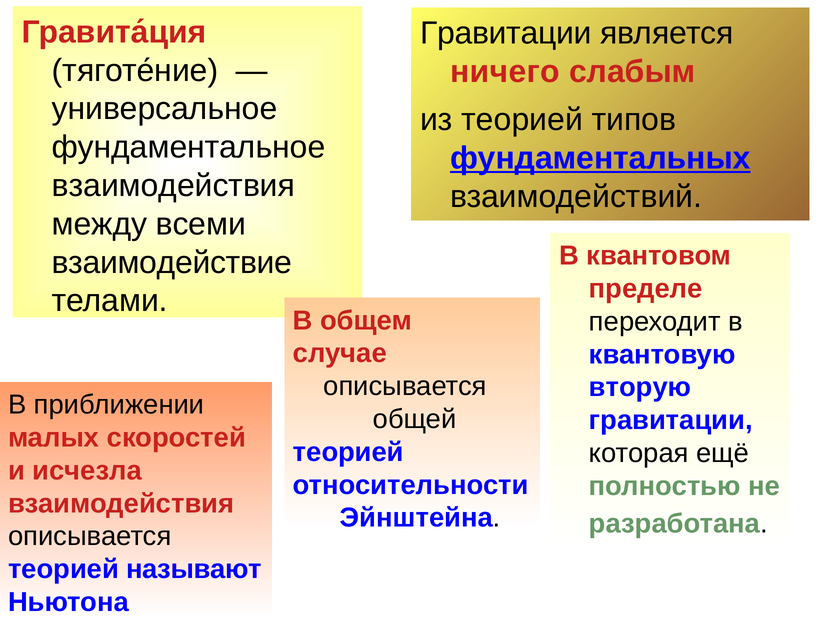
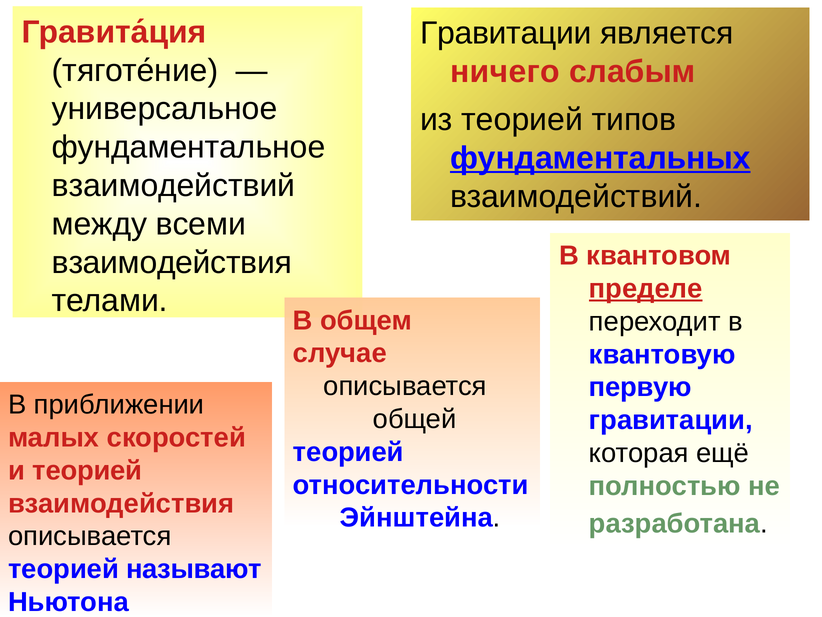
взаимодействия: взаимодействия -> взаимодействий (173, 186)
взаимодействие: взаимодействие -> взаимодействия (172, 262)
пределе underline: none -> present (646, 288)
вторую: вторую -> первую (640, 387)
и исчезла: исчезла -> теорией (87, 470)
